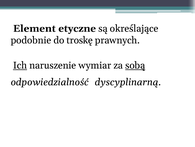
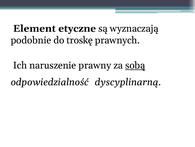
określające: określające -> wyznaczają (134, 28)
Ich underline: present -> none (20, 65)
wymiar: wymiar -> prawny (95, 65)
